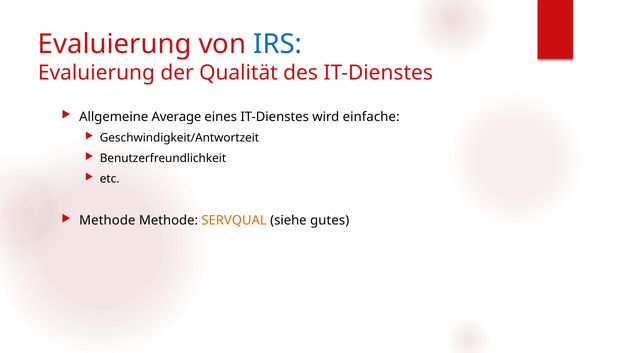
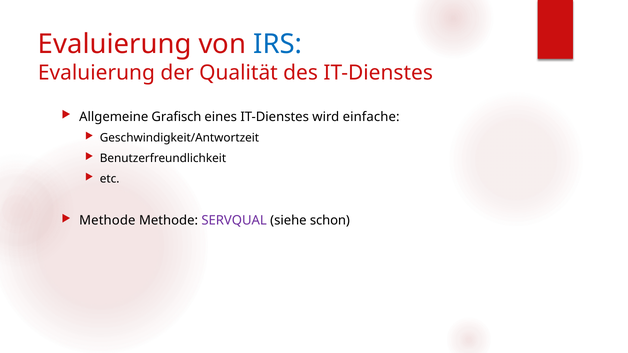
Average: Average -> Grafisch (176, 117)
SERVQUAL colour: orange -> purple (234, 221)
gutes: gutes -> schon (330, 221)
